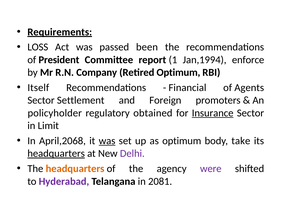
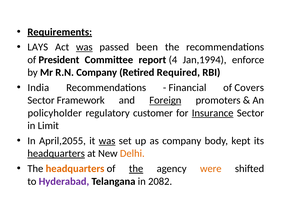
LOSS: LOSS -> LAYS (38, 47)
was underline: none -> present (84, 47)
1: 1 -> 4 (173, 60)
Retired Optimum: Optimum -> Required (178, 72)
Itself: Itself -> India (38, 88)
Agents: Agents -> Covers (249, 88)
Settlement: Settlement -> Framework (81, 100)
Foreign underline: none -> present (165, 100)
obtained: obtained -> customer (153, 113)
April,2068: April,2068 -> April,2055 (62, 141)
as optimum: optimum -> company (182, 141)
take: take -> kept (241, 141)
Delhi colour: purple -> orange (132, 153)
the underline: none -> present (136, 168)
were colour: purple -> orange (211, 168)
2081: 2081 -> 2082 (160, 181)
